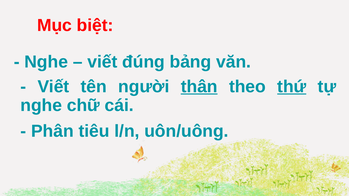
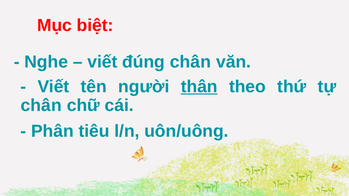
đúng bảng: bảng -> chân (190, 62)
thứ underline: present -> none (292, 87)
nghe: nghe -> chân (41, 106)
